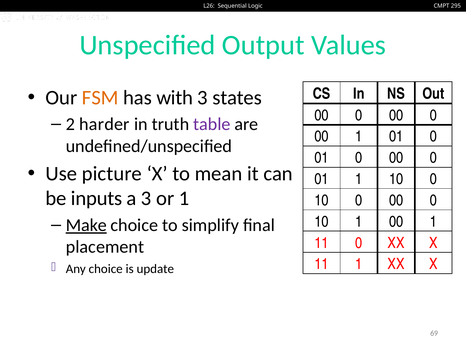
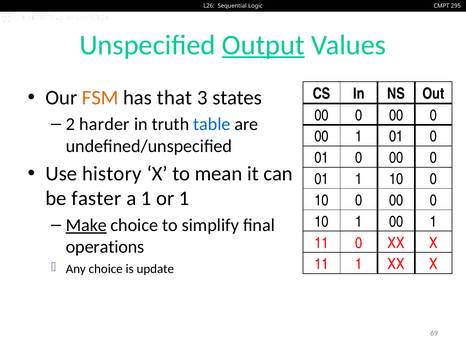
Output underline: none -> present (263, 45)
with: with -> that (175, 98)
table colour: purple -> blue (212, 125)
picture: picture -> history (112, 174)
inputs: inputs -> faster (96, 199)
a 3: 3 -> 1 (146, 199)
placement: placement -> operations (105, 247)
